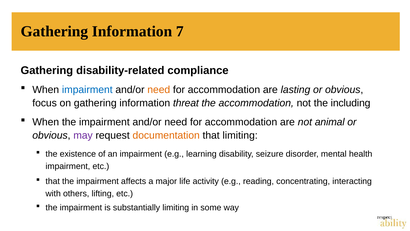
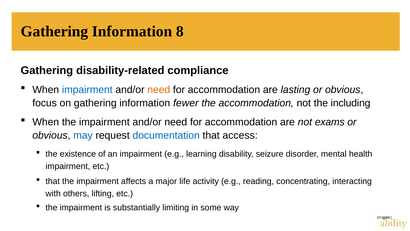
7: 7 -> 8 (180, 31)
threat: threat -> fewer (186, 103)
animal: animal -> exams (330, 122)
may colour: purple -> blue (83, 135)
documentation colour: orange -> blue (166, 135)
that limiting: limiting -> access (240, 135)
